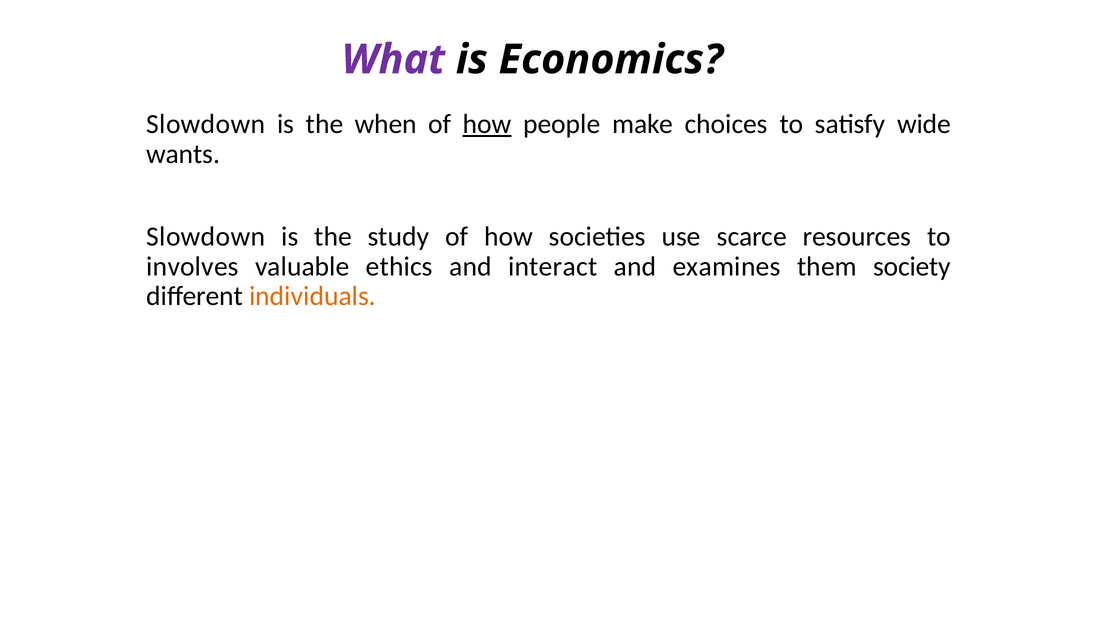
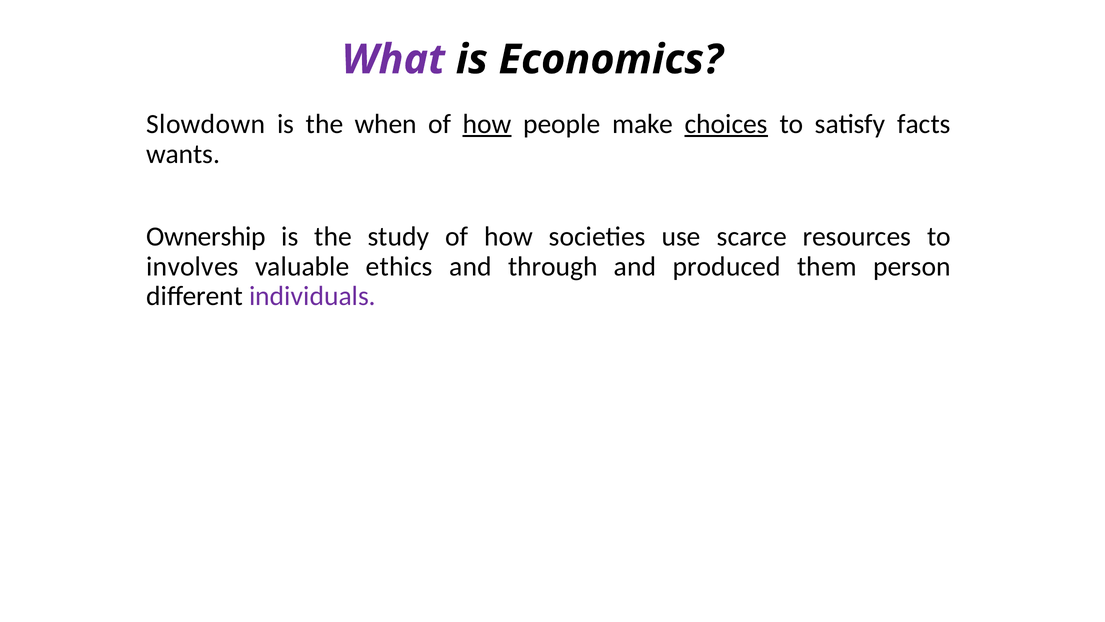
choices underline: none -> present (726, 124)
wide: wide -> facts (924, 124)
Slowdown: Slowdown -> Ownership (206, 236)
interact: interact -> through (553, 266)
examines: examines -> produced (727, 266)
society: society -> person (912, 266)
individuals colour: orange -> purple (313, 296)
